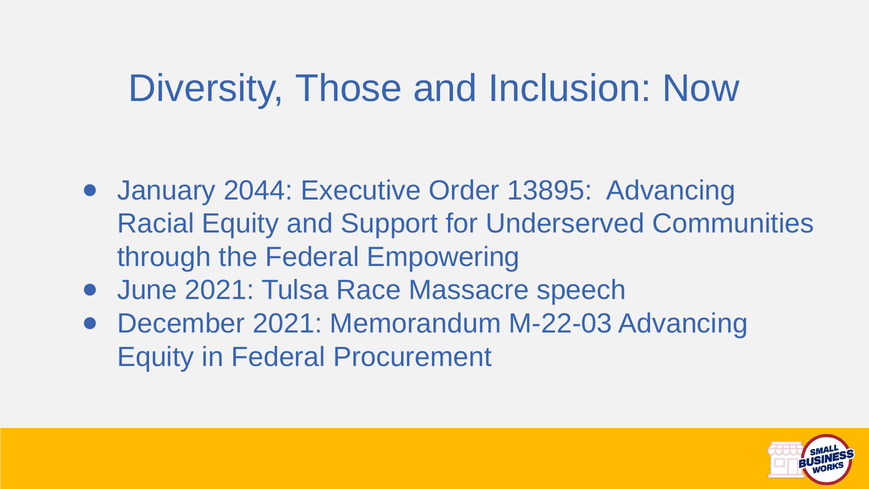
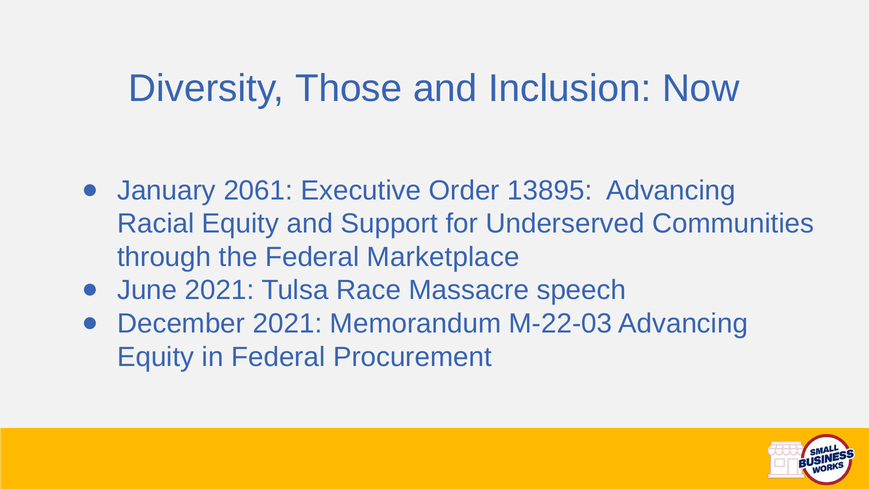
2044: 2044 -> 2061 (258, 190)
Empowering: Empowering -> Marketplace (443, 257)
